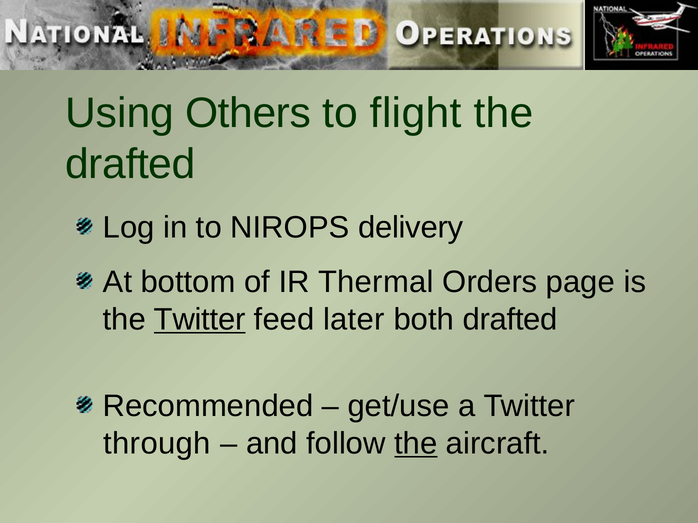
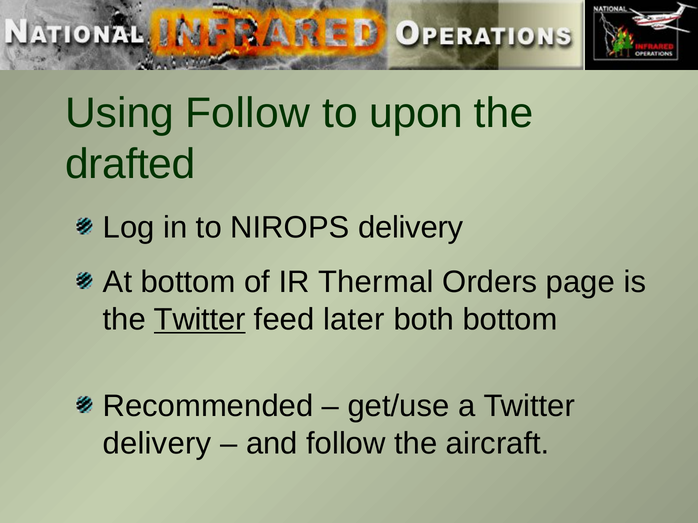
Using Others: Others -> Follow (248, 113)
flight: flight -> upon (416, 113)
both drafted: drafted -> bottom (510, 320)
through: through -> delivery (157, 444)
the underline: present -> none (416, 444)
